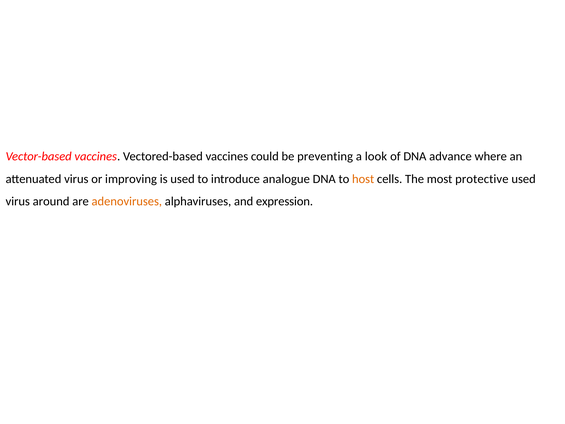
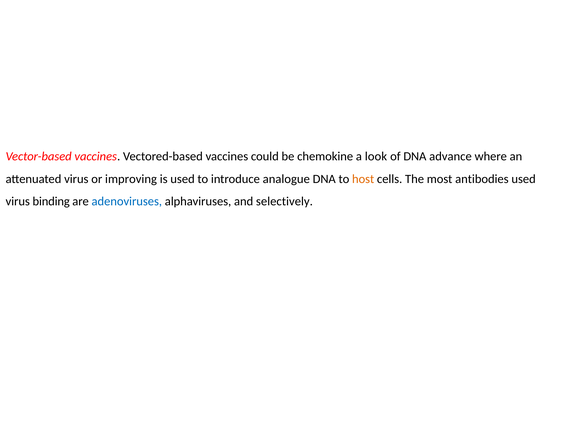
preventing: preventing -> chemokine (325, 156)
protective: protective -> antibodies (482, 179)
around: around -> binding (51, 201)
adenoviruses colour: orange -> blue (127, 201)
expression: expression -> selectively (284, 201)
